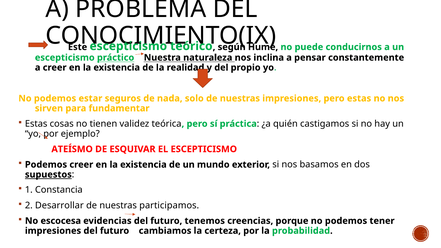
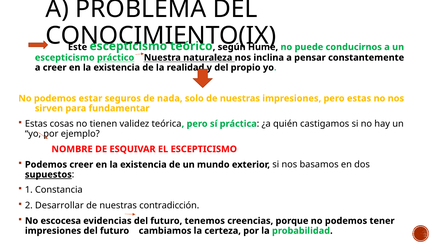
ATEÍSMO: ATEÍSMO -> NOMBRE (72, 149)
participamos: participamos -> contradicción (169, 205)
